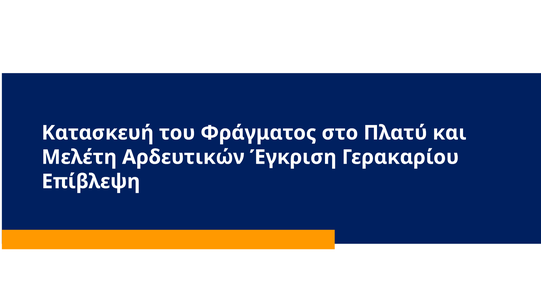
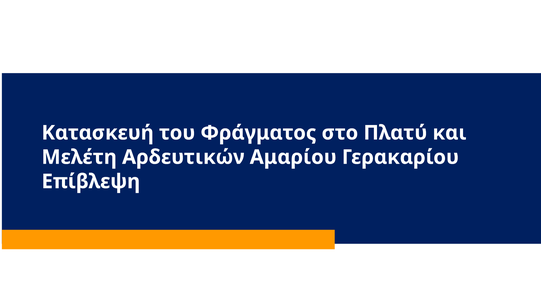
Έγκριση: Έγκριση -> Αμαρίου (293, 157)
